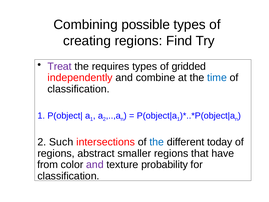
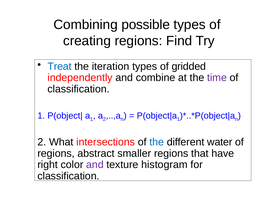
Treat colour: purple -> blue (60, 66)
requires: requires -> iteration (111, 66)
time colour: blue -> purple (217, 78)
Such: Such -> What (61, 142)
today: today -> water (220, 142)
from: from -> right (48, 164)
probability: probability -> histogram (164, 164)
